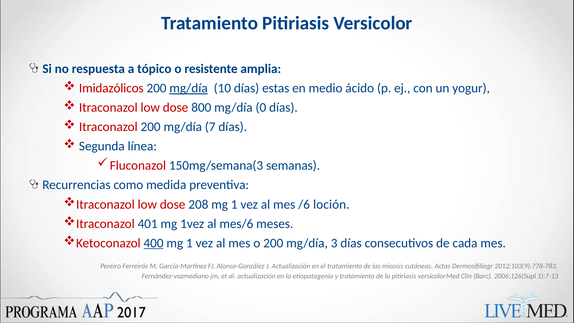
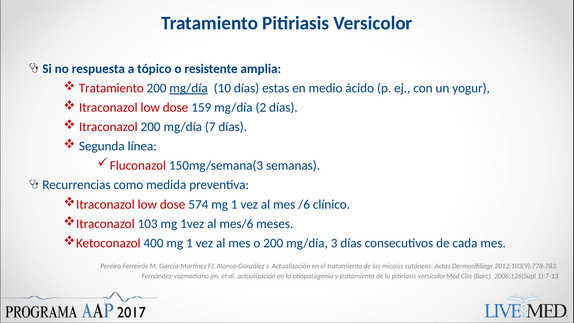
Imidazólicos: Imidazólicos -> Tratamiento (111, 88)
800: 800 -> 159 (201, 107)
0: 0 -> 2 (261, 107)
208: 208 -> 574 (198, 204)
loción: loción -> clínico (331, 204)
401: 401 -> 103 (148, 224)
400 underline: present -> none (154, 243)
